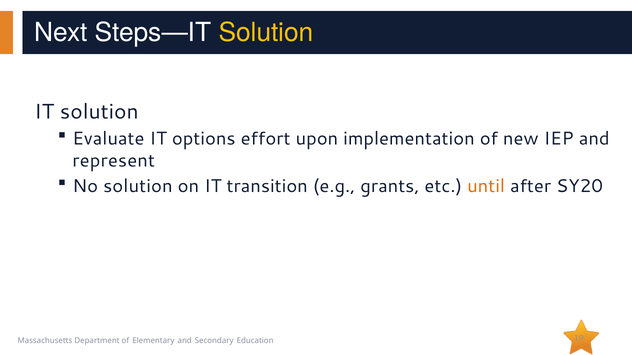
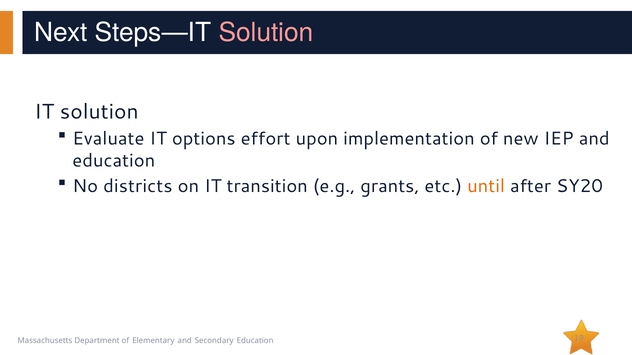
Solution colour: yellow -> pink (266, 32)
represent: represent -> education (114, 161)
No solution: solution -> districts (138, 186)
